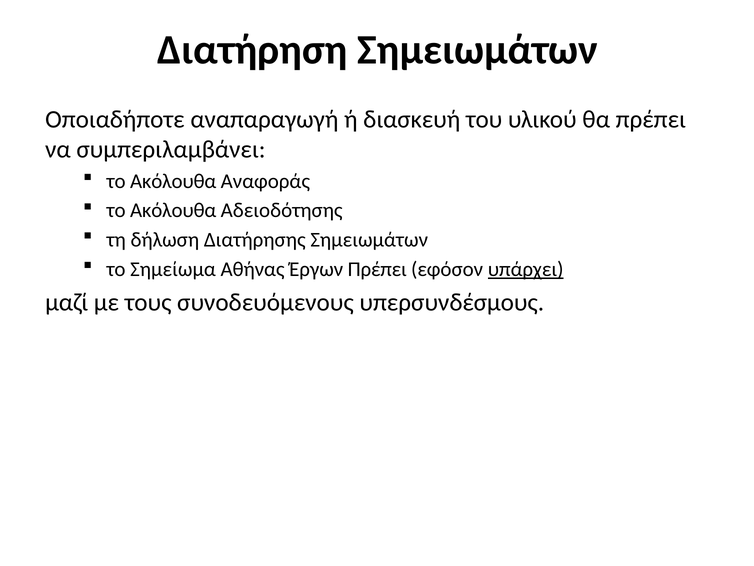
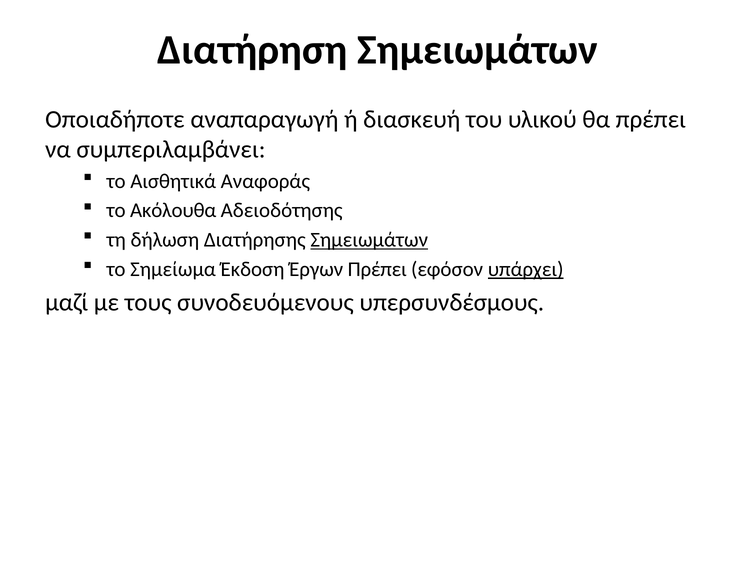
Ακόλουθα: Ακόλουθα -> Αισθητικά (173, 181)
Σημειωμάτων underline: none -> present (369, 240)
Αθήνας: Αθήνας -> Έκδοση (252, 269)
